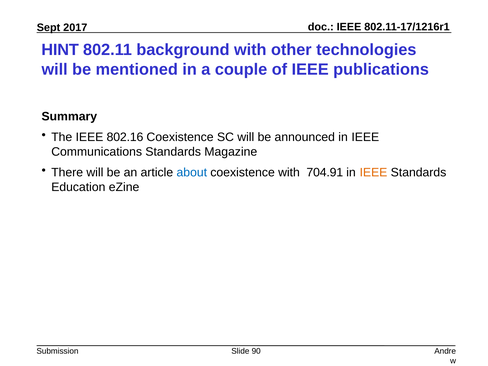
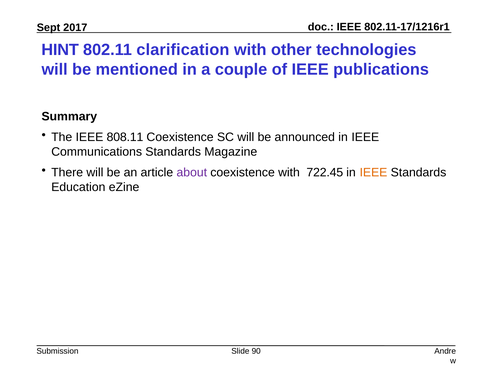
background: background -> clarification (183, 50)
802.16: 802.16 -> 808.11 (125, 137)
about colour: blue -> purple (192, 172)
704.91: 704.91 -> 722.45 (325, 172)
